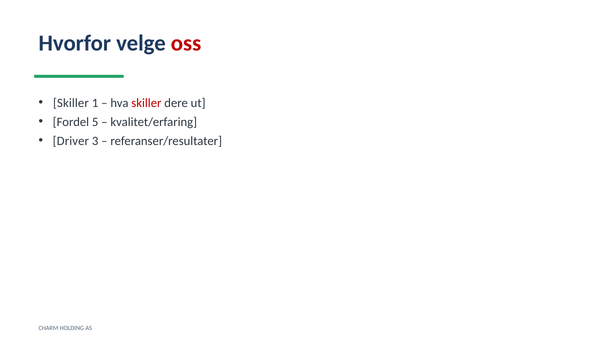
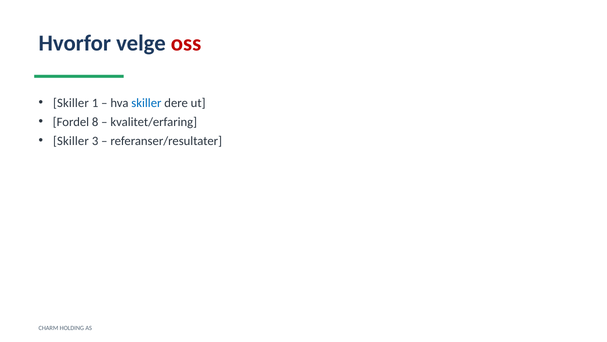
skiller colour: red -> blue (146, 103)
5: 5 -> 8 (95, 122)
Driver: Driver -> Skiller (71, 141)
